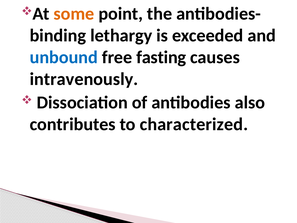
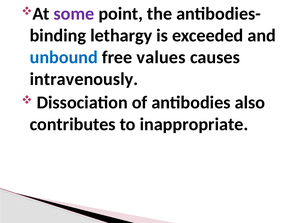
some colour: orange -> purple (74, 14)
fasting: fasting -> values (161, 57)
characterized: characterized -> inappropriate (194, 124)
